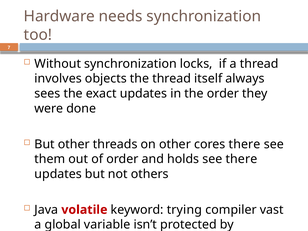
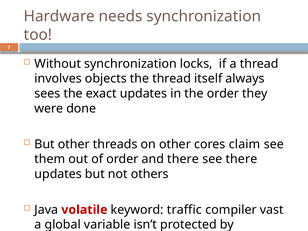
cores there: there -> claim (245, 144)
and holds: holds -> there (183, 159)
trying: trying -> traffic (184, 210)
